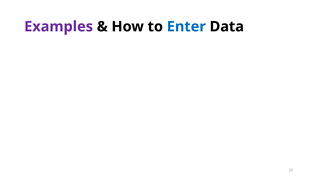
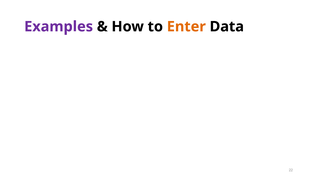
Enter colour: blue -> orange (186, 27)
